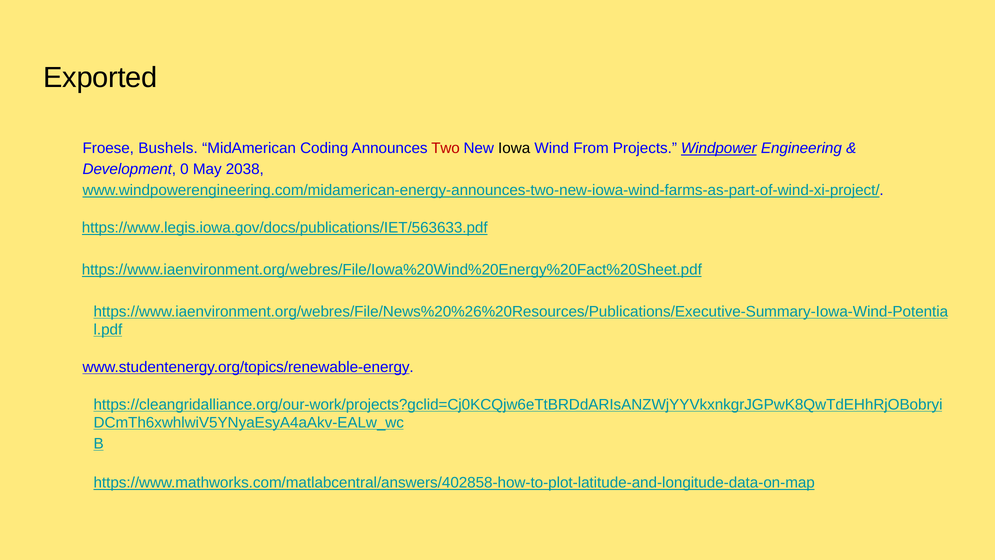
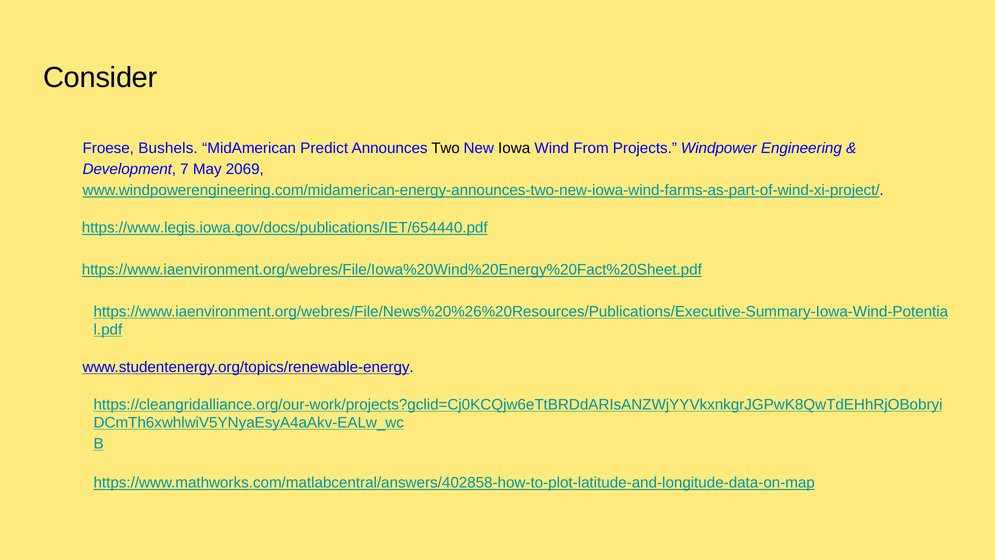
Exported: Exported -> Consider (100, 78)
Coding: Coding -> Predict (324, 148)
Two colour: red -> black (446, 148)
Windpower underline: present -> none (719, 148)
0: 0 -> 7 (184, 169)
2038: 2038 -> 2069 (245, 169)
https://www.legis.iowa.gov/docs/publications/IET/563633.pdf: https://www.legis.iowa.gov/docs/publications/IET/563633.pdf -> https://www.legis.iowa.gov/docs/publications/IET/654440.pdf (285, 228)
